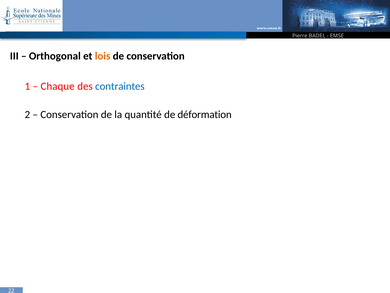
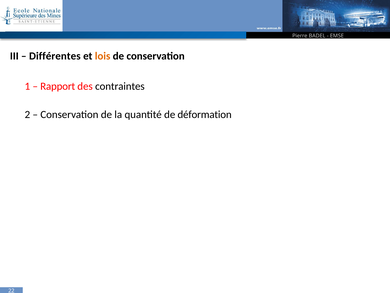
Orthogonal: Orthogonal -> Différentes (55, 56)
Chaque: Chaque -> Rapport (58, 86)
contraintes colour: blue -> black (120, 86)
